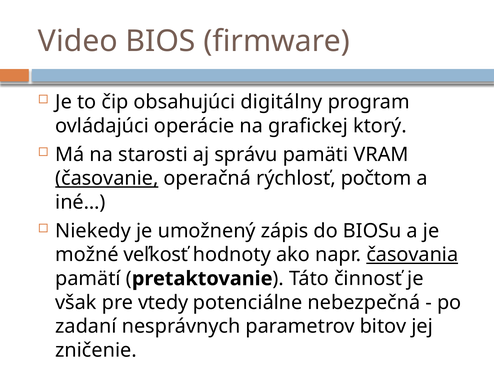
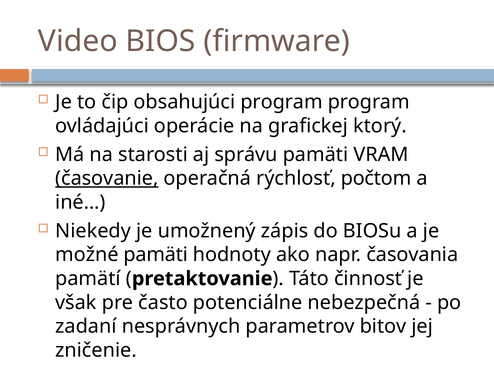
obsahujúci digitálny: digitálny -> program (282, 102)
možné veľkosť: veľkosť -> pamäti (156, 255)
časovania underline: present -> none (412, 255)
vtedy: vtedy -> často (163, 303)
